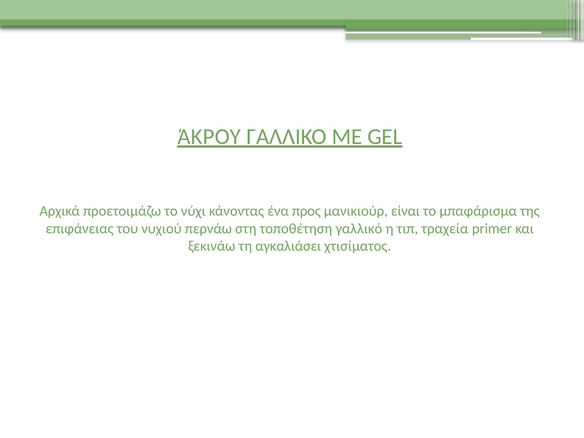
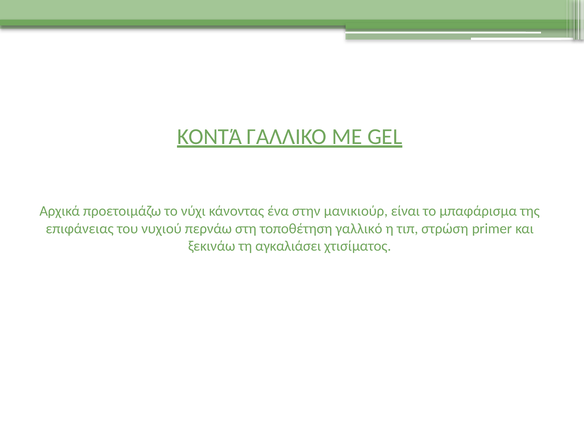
ΆΚΡΟΥ: ΆΚΡΟΥ -> ΚΟΝΤΆ (209, 137)
προς: προς -> στην (306, 211)
τραχεία: τραχεία -> στρώση (445, 229)
